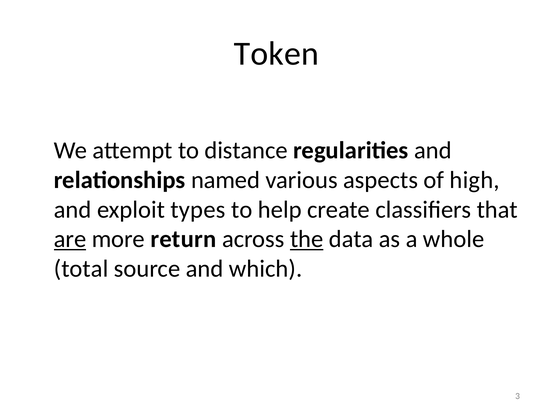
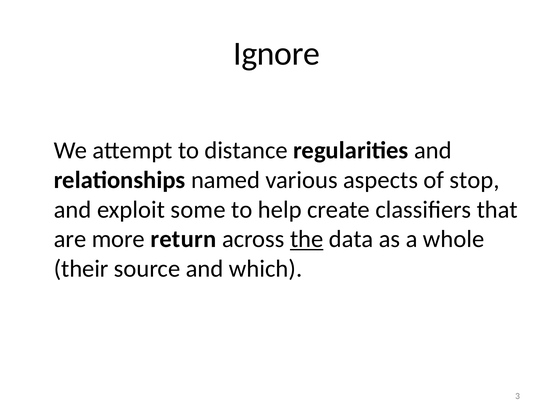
Token: Token -> Ignore (277, 54)
high: high -> stop (475, 180)
types: types -> some (198, 209)
are underline: present -> none (70, 239)
total: total -> their (81, 268)
